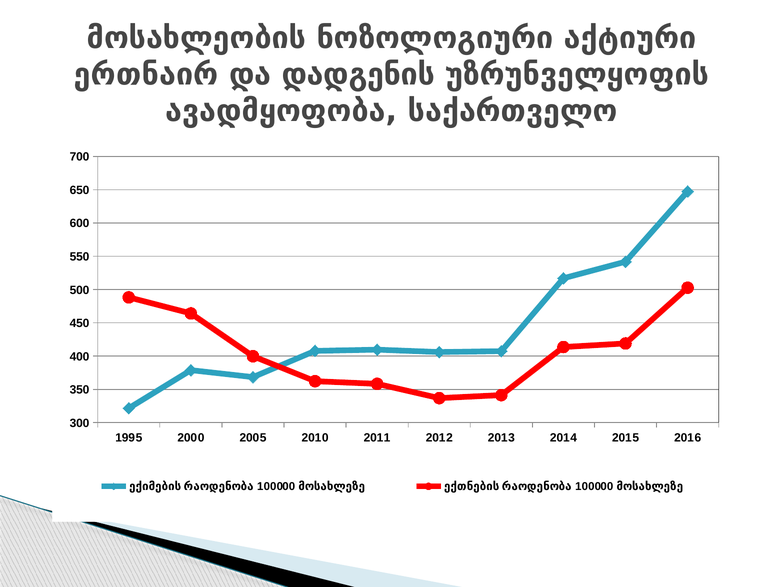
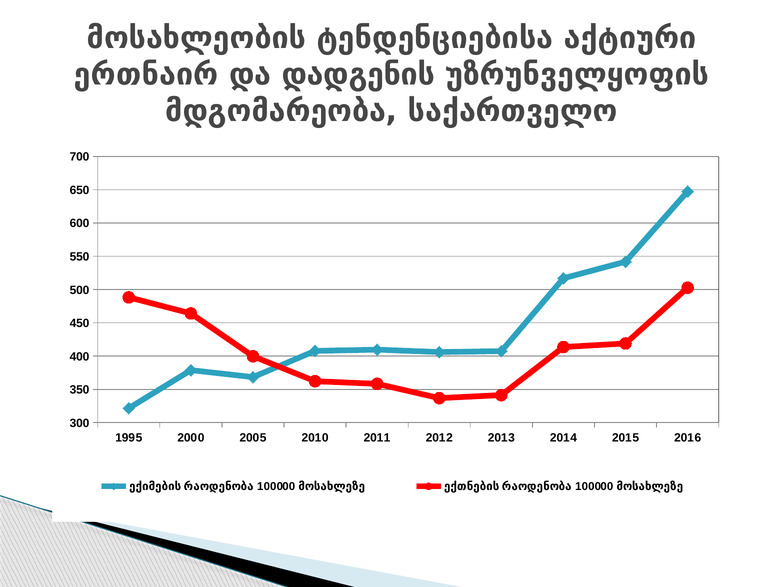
ნოზოლოგიური: ნოზოლოგიური -> ტენდენციებისა (435, 38)
ავადმყოფობა: ავადმყოფობა -> მდგომარეობა (281, 111)
